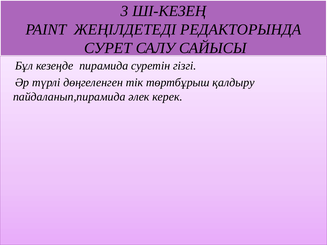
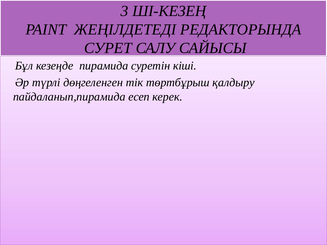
гізгі: гізгі -> кіші (185, 66)
әлек: әлек -> есеп (139, 97)
